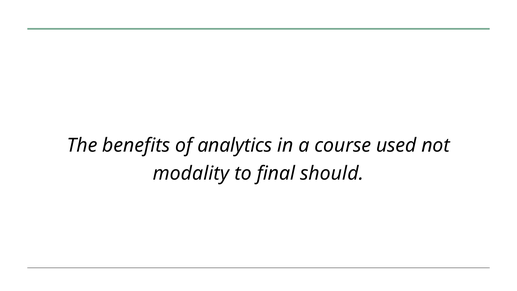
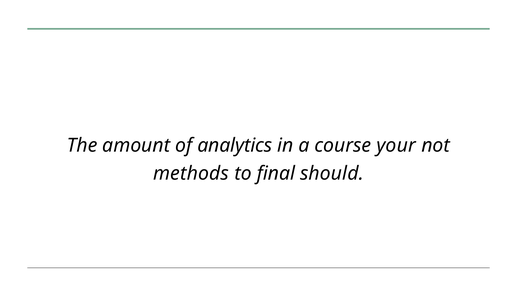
benefits: benefits -> amount (136, 145)
used: used -> your (396, 145)
modality: modality -> methods (191, 173)
